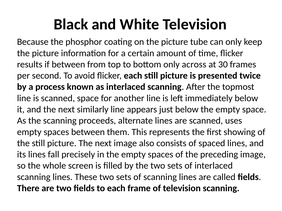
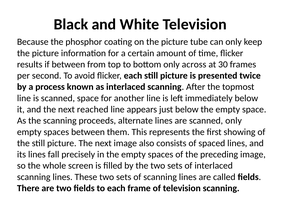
similarly: similarly -> reached (93, 110)
scanned uses: uses -> only (234, 121)
